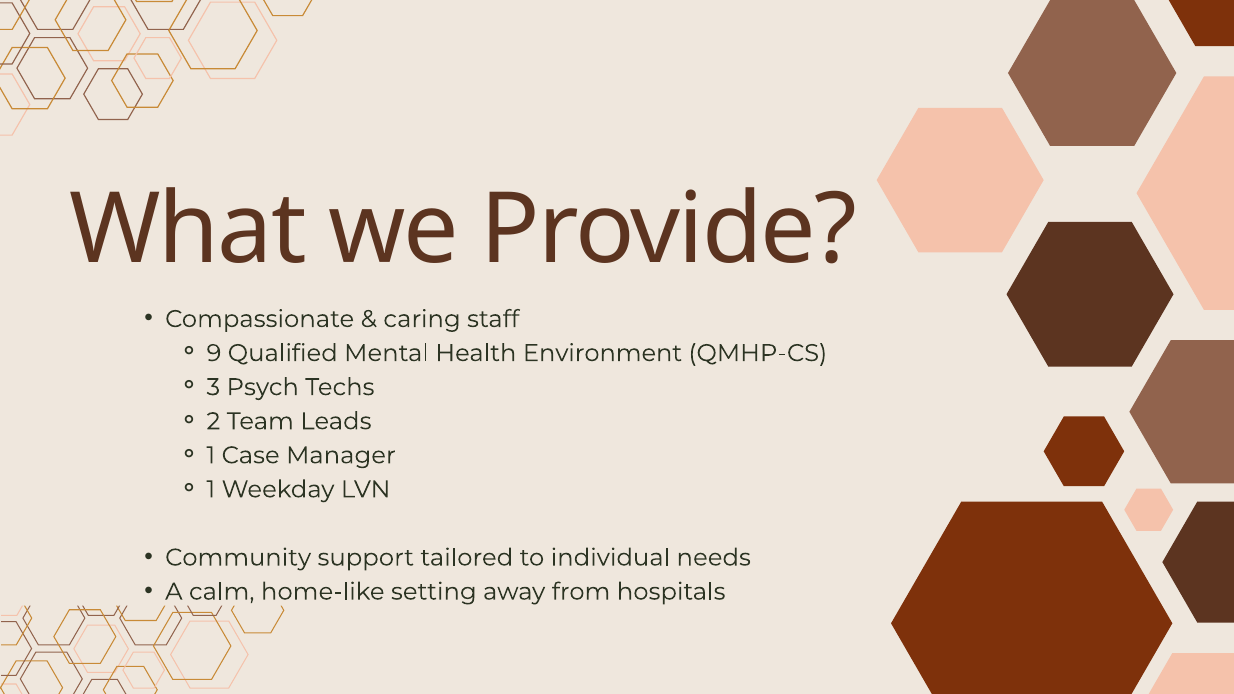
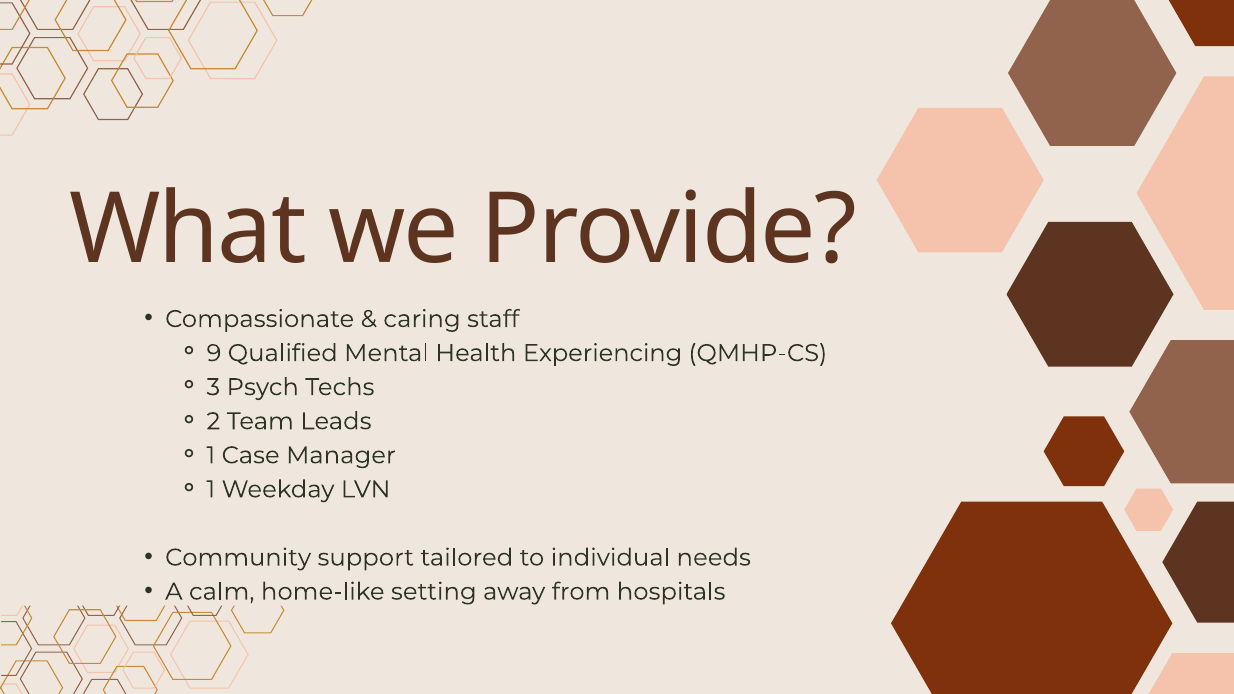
Environment: Environment -> Experiencing (603, 353)
